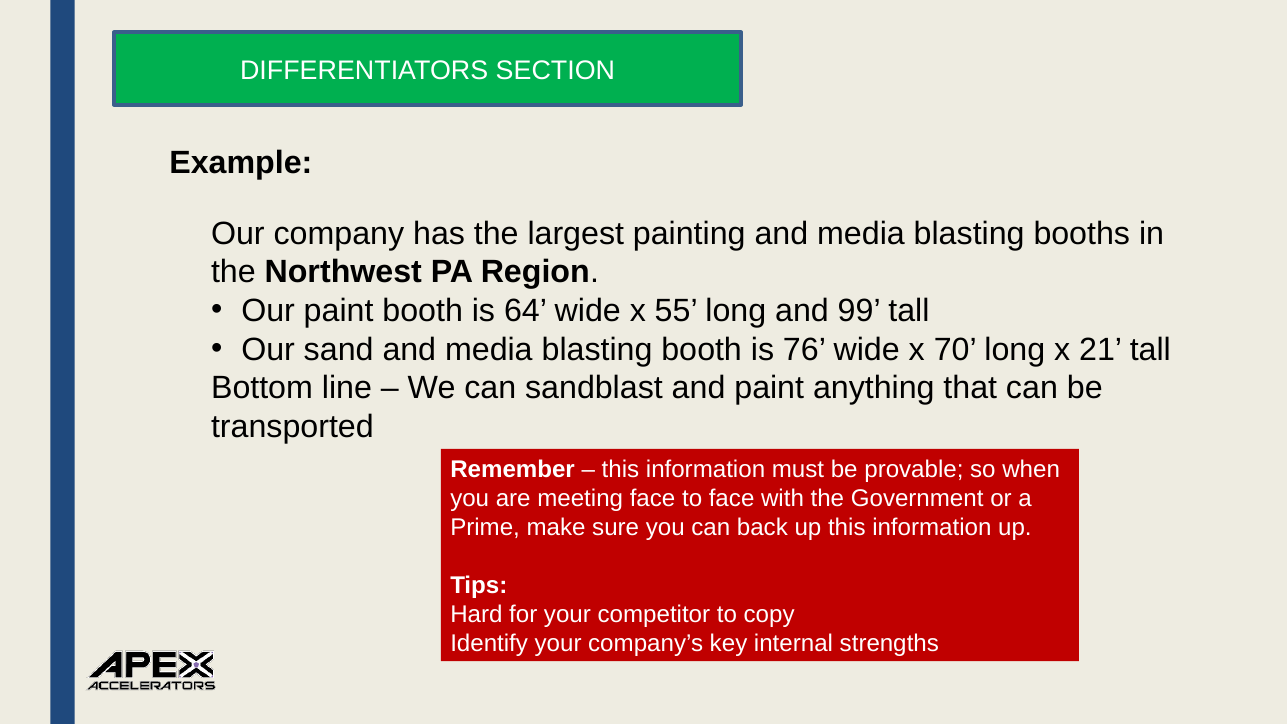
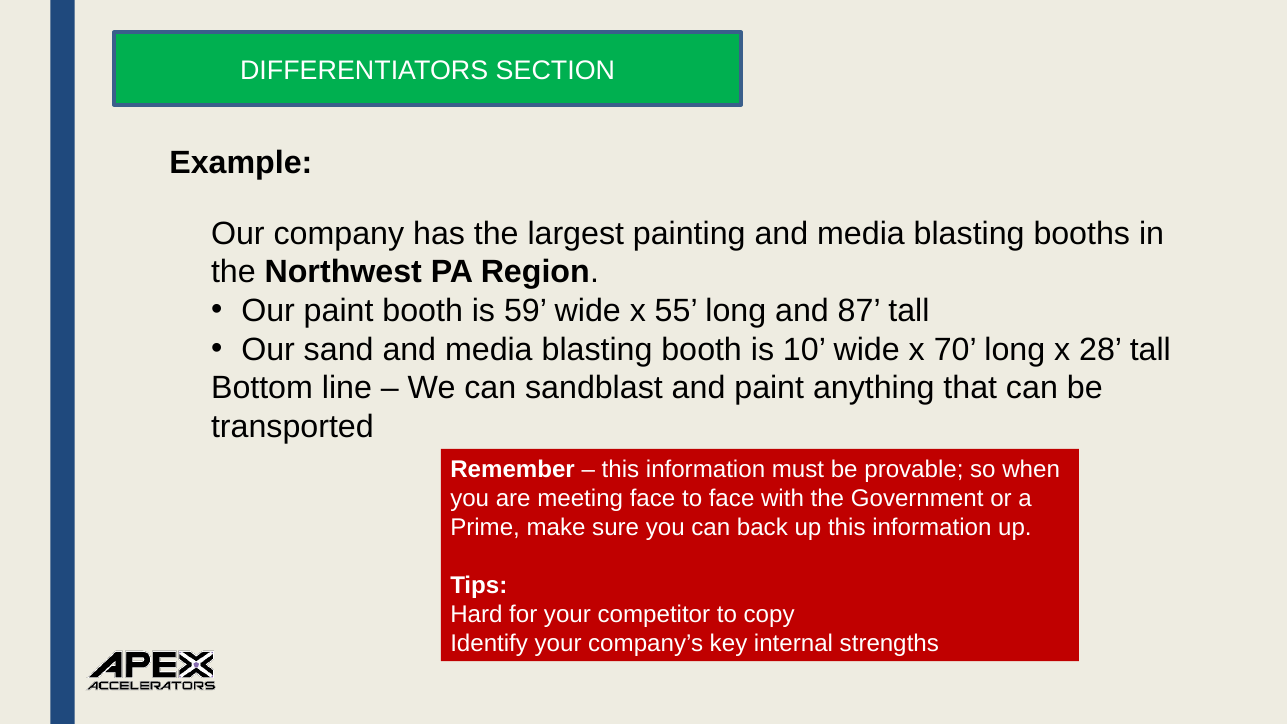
64: 64 -> 59 (525, 311)
99: 99 -> 87 (859, 311)
76: 76 -> 10 (804, 350)
21: 21 -> 28 (1101, 350)
